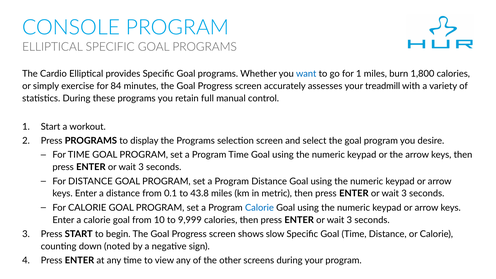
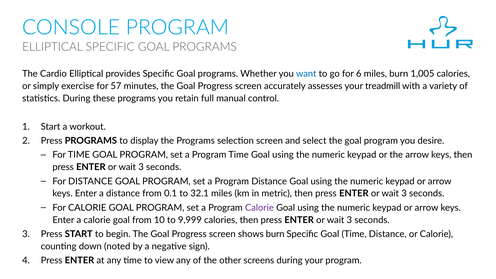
for 1: 1 -> 6 (359, 74)
1,800: 1,800 -> 1,005 (422, 74)
84: 84 -> 57 (116, 86)
43.8: 43.8 -> 32.1 (200, 194)
Calorie colour: blue -> purple (259, 208)
shows slow: slow -> burn (275, 234)
